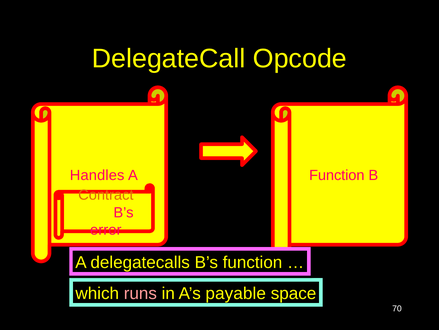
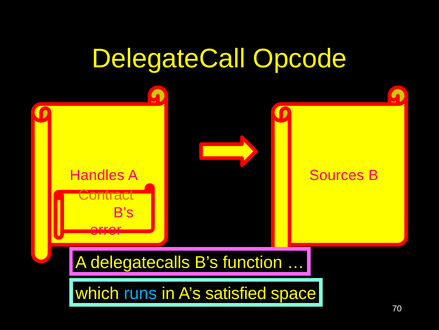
A Function: Function -> Sources (337, 175)
runs colour: pink -> light blue (140, 293)
payable: payable -> satisfied (236, 293)
